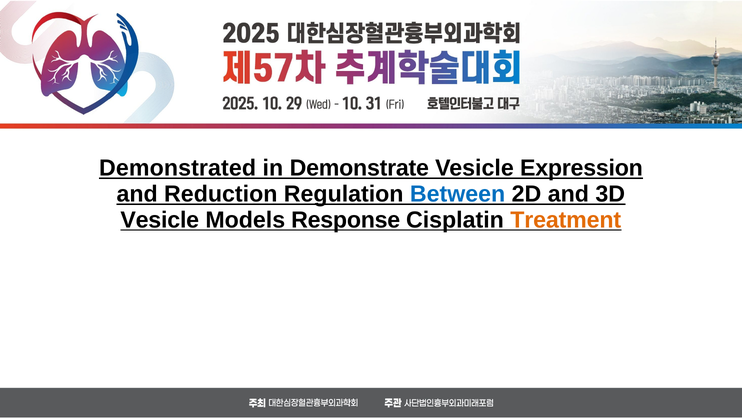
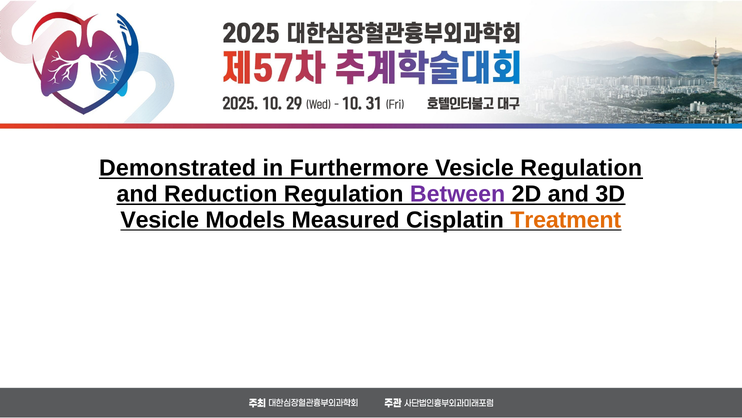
Demonstrate: Demonstrate -> Furthermore (359, 168)
Vesicle Expression: Expression -> Regulation (581, 168)
Between colour: blue -> purple (458, 194)
Response: Response -> Measured (346, 220)
